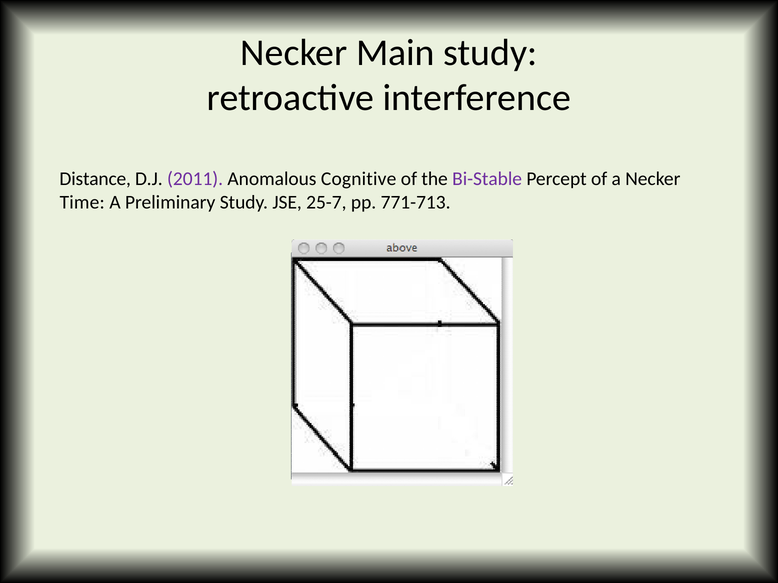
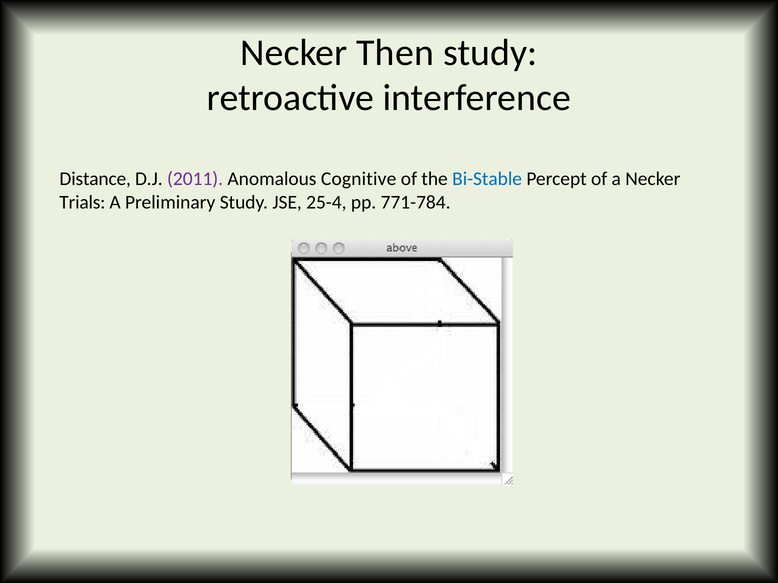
Main: Main -> Then (395, 53)
Bi-Stable colour: purple -> blue (487, 179)
Time: Time -> Trials (82, 202)
25-7: 25-7 -> 25-4 (326, 202)
771-713: 771-713 -> 771-784 (416, 202)
